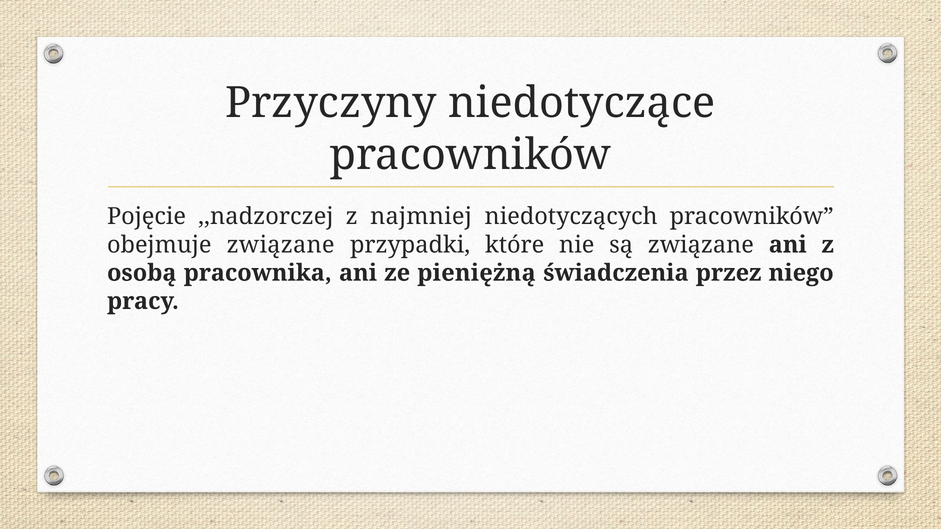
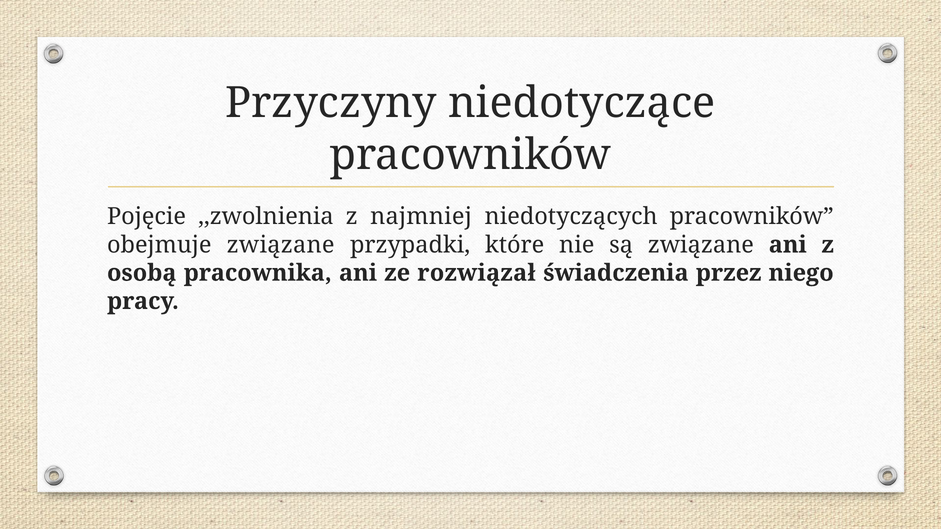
,,nadzorczej: ,,nadzorczej -> ,,zwolnienia (266, 217)
pieniężną: pieniężną -> rozwiązał (476, 273)
